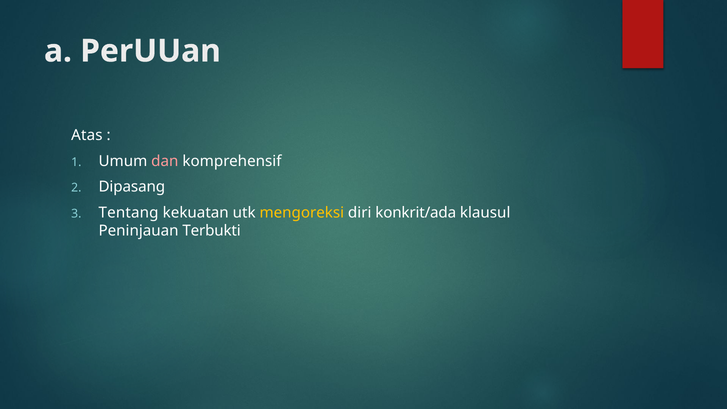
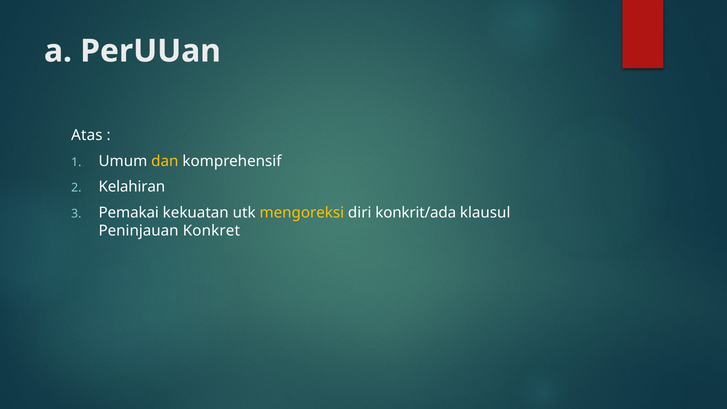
dan colour: pink -> yellow (165, 161)
Dipasang: Dipasang -> Kelahiran (132, 187)
Tentang: Tentang -> Pemakai (129, 213)
Terbukti: Terbukti -> Konkret (211, 231)
